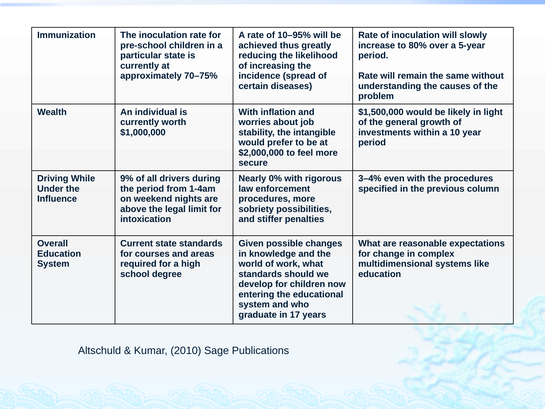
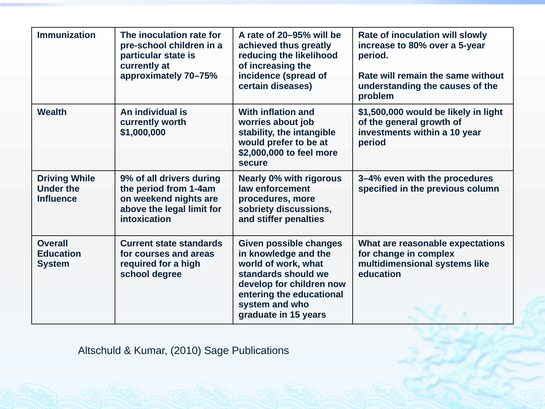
10–95%: 10–95% -> 20–95% (294, 35)
possibilities: possibilities -> discussions (304, 209)
17: 17 -> 15 (295, 315)
